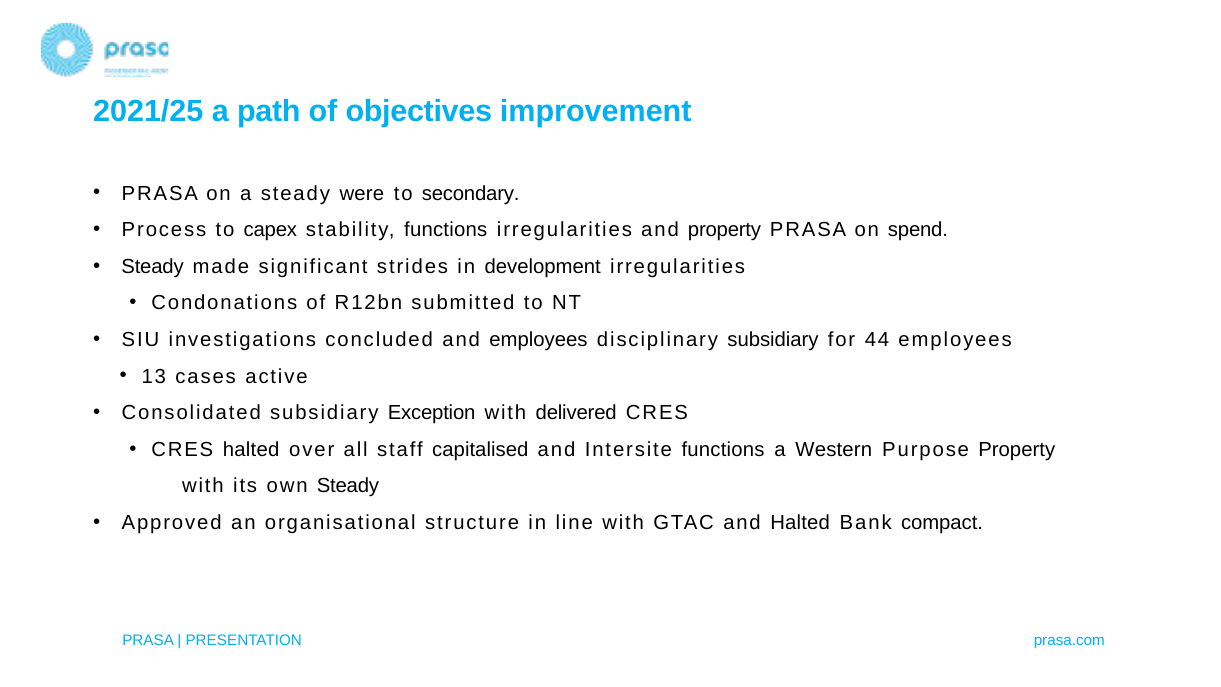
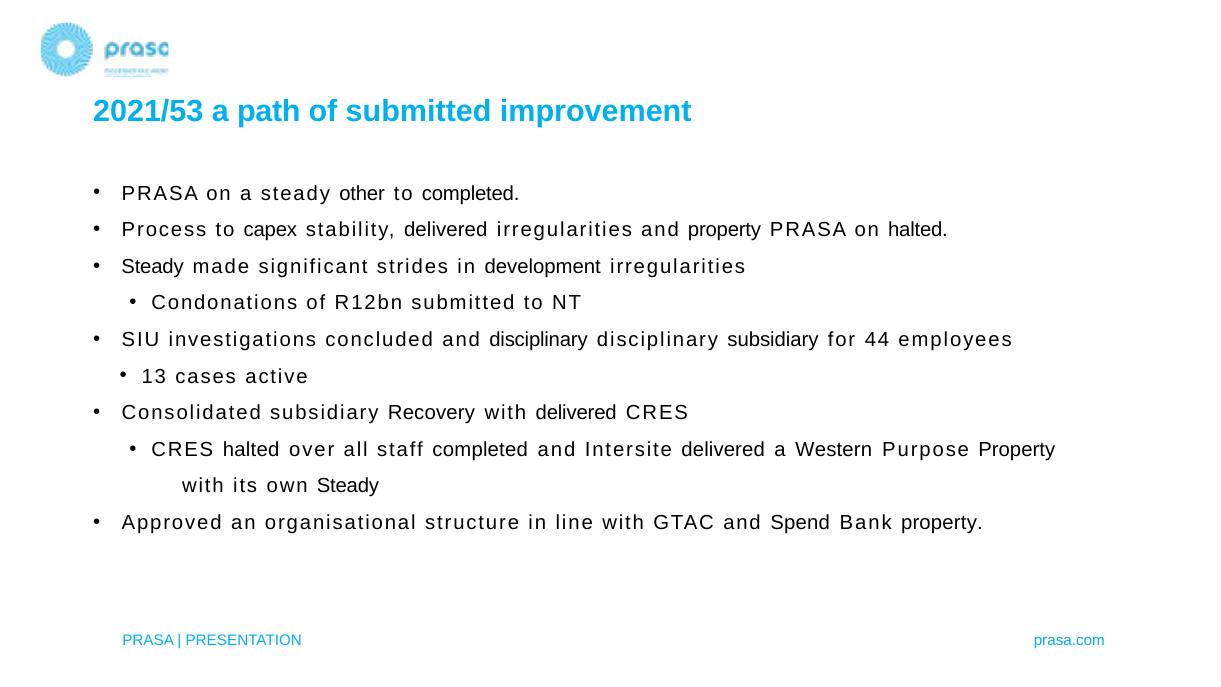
2021/25: 2021/25 -> 2021/53 (148, 112)
of objectives: objectives -> submitted (419, 112)
were: were -> other (362, 193)
to secondary: secondary -> completed (471, 193)
stability functions: functions -> delivered (446, 230)
on spend: spend -> halted (918, 230)
and employees: employees -> disciplinary (539, 340)
Exception: Exception -> Recovery (431, 413)
staff capitalised: capitalised -> completed (480, 449)
Intersite functions: functions -> delivered (723, 449)
and Halted: Halted -> Spend (800, 523)
Bank compact: compact -> property (942, 523)
